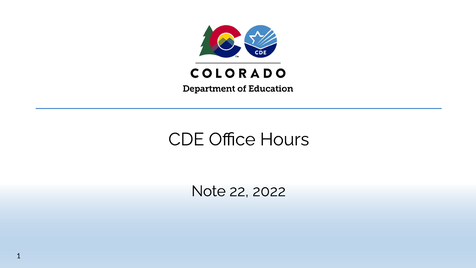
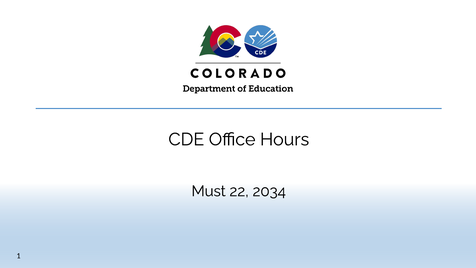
Note: Note -> Must (209, 191)
2022: 2022 -> 2034 (269, 191)
